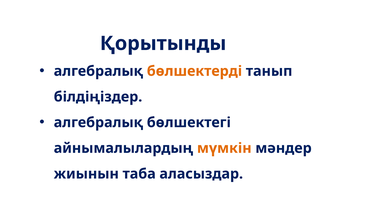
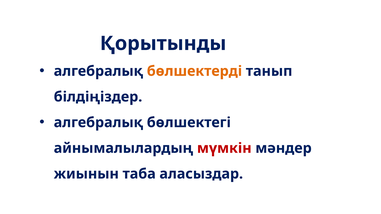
мүмкін colour: orange -> red (224, 148)
